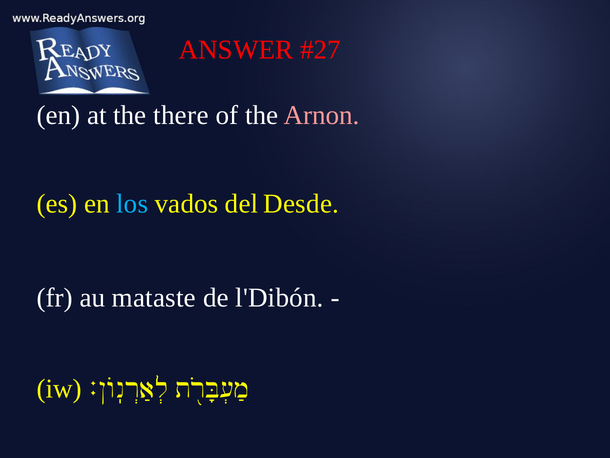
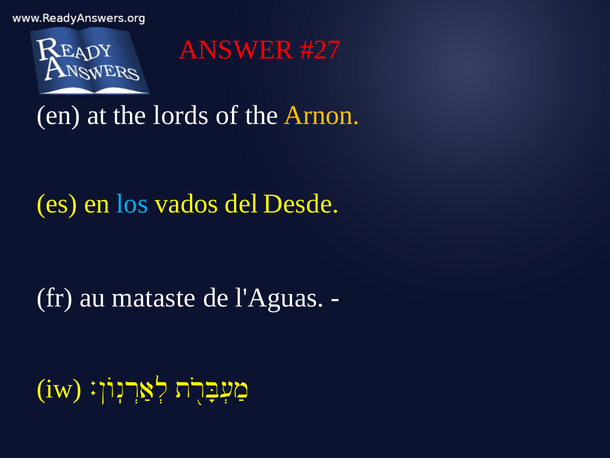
there: there -> lords (181, 115)
Arnon colour: pink -> yellow (322, 115)
l'Dibón: l'Dibón -> l'Aguas (280, 298)
